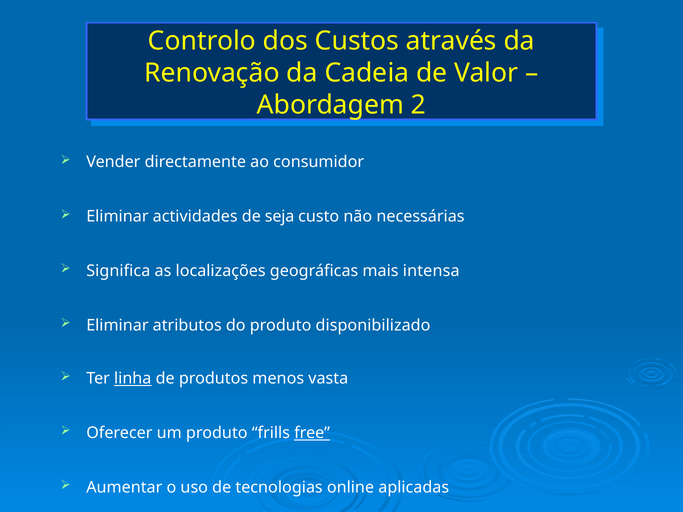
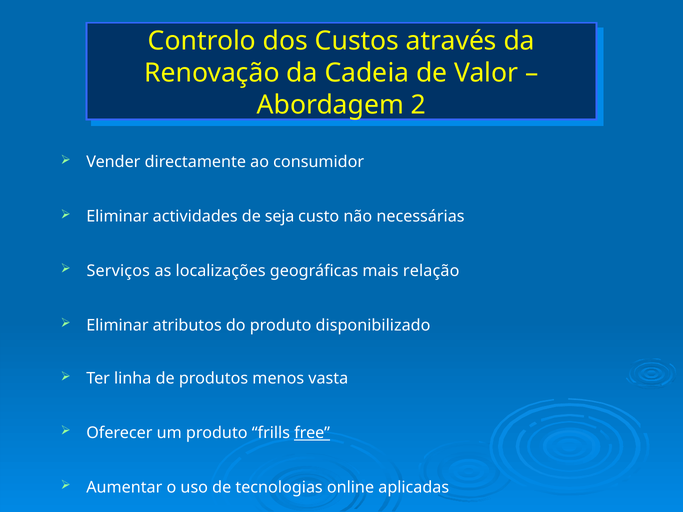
Significa: Significa -> Serviços (118, 271)
intensa: intensa -> relação (431, 271)
linha underline: present -> none (133, 379)
